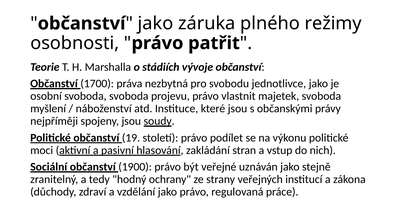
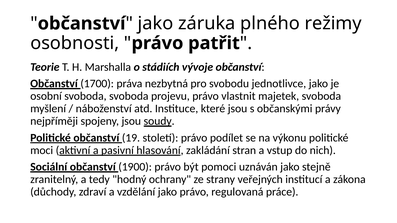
veřejné: veřejné -> pomoci (219, 167)
